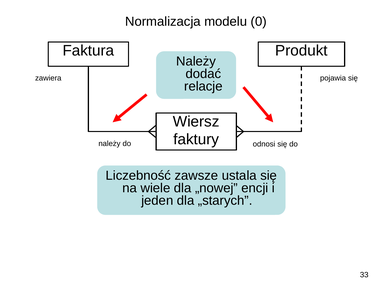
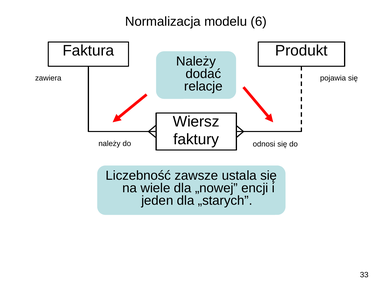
0: 0 -> 6 (259, 22)
